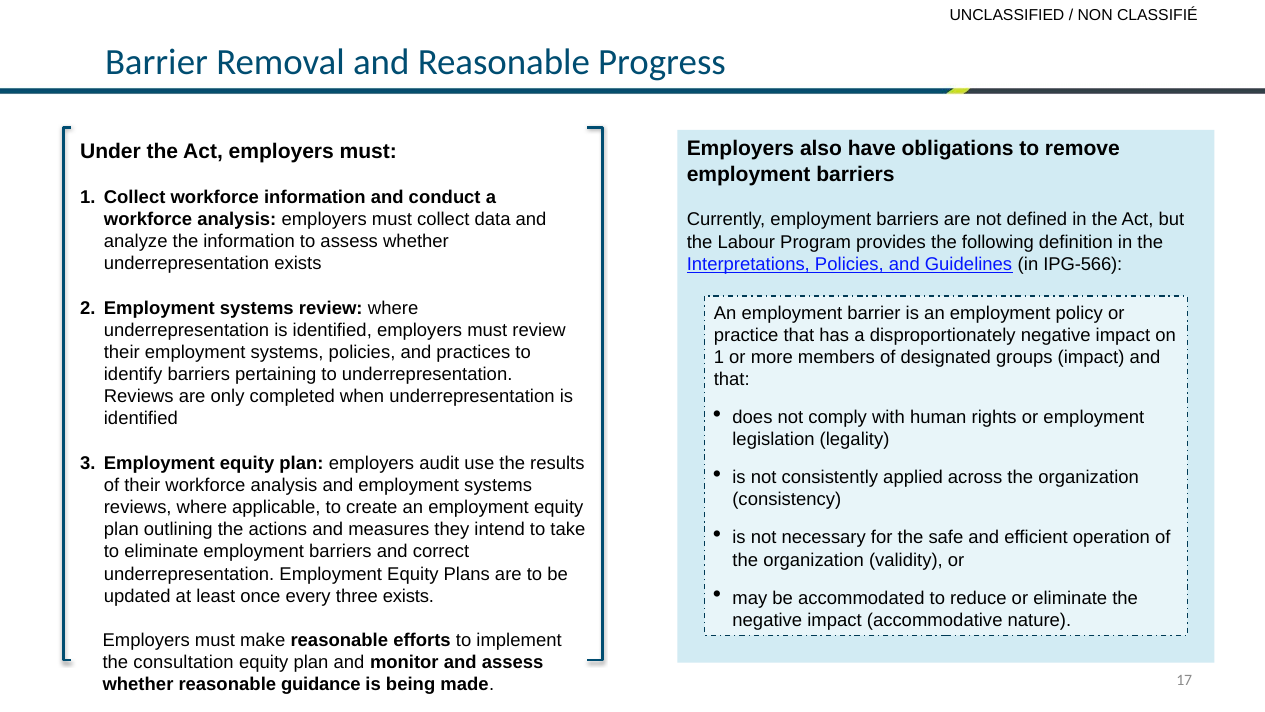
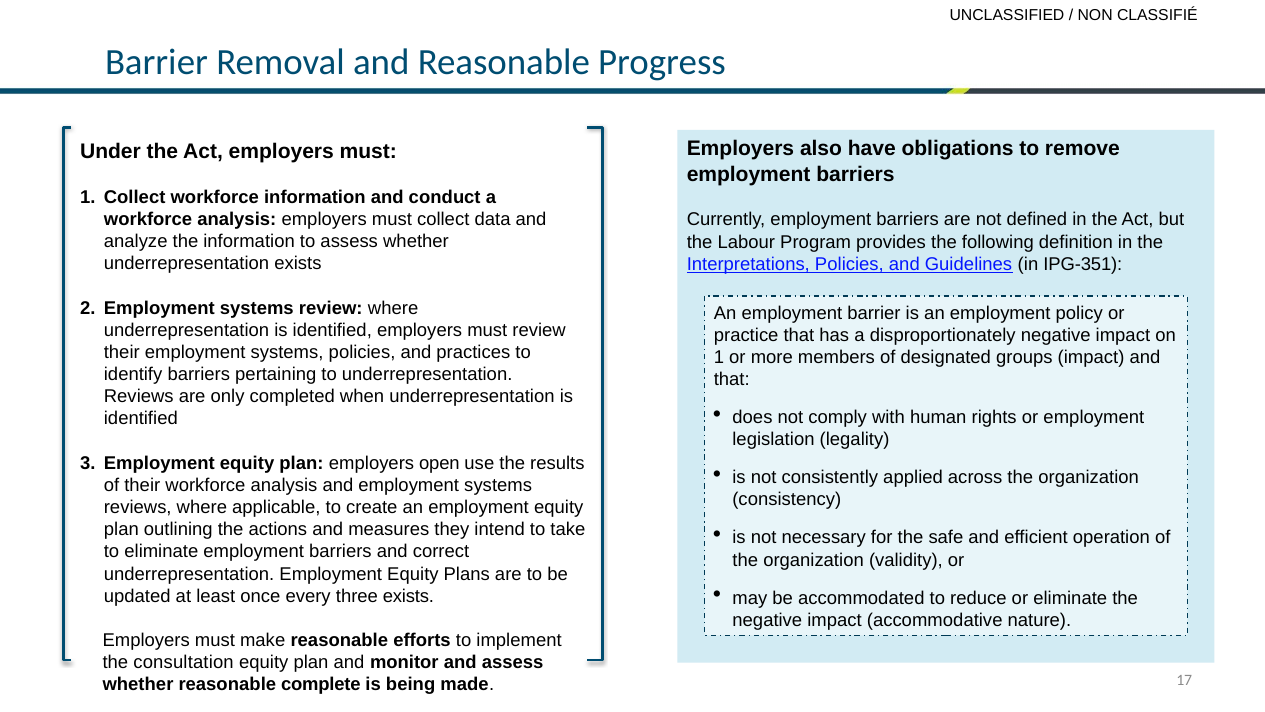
IPG-566: IPG-566 -> IPG-351 (1083, 264)
audit: audit -> open (439, 463)
guidance: guidance -> complete (321, 684)
